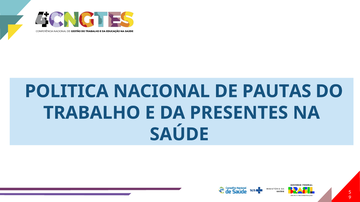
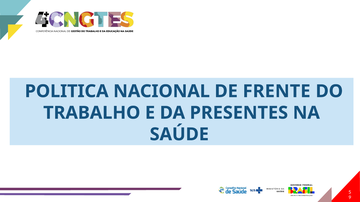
PAUTAS: PAUTAS -> FRENTE (277, 91)
